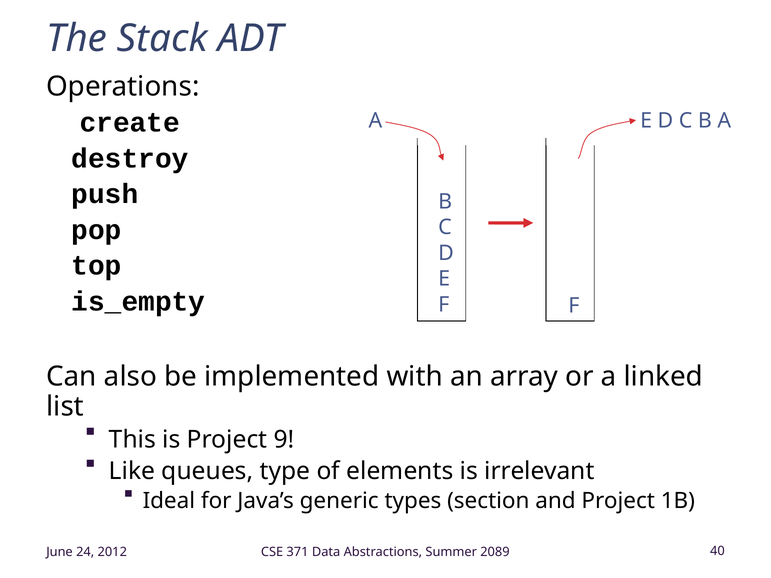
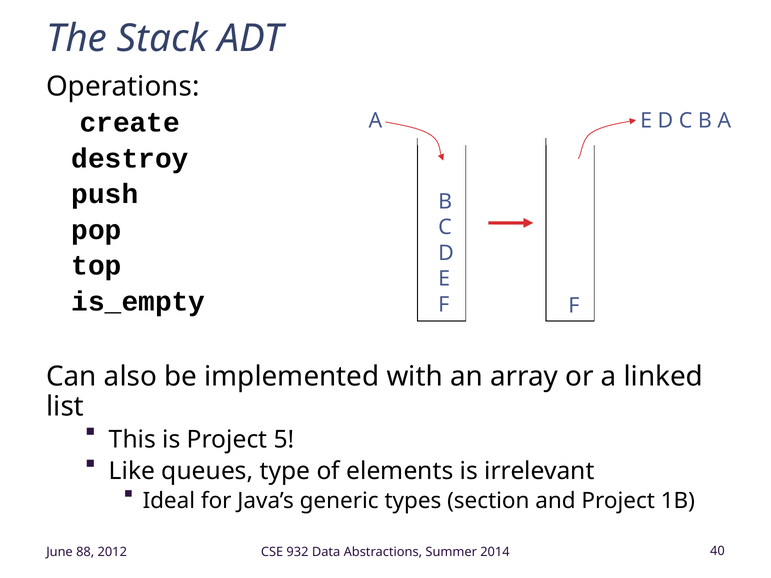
9: 9 -> 5 (284, 440)
24: 24 -> 88 (85, 552)
371: 371 -> 932 (298, 552)
2089: 2089 -> 2014 (495, 552)
